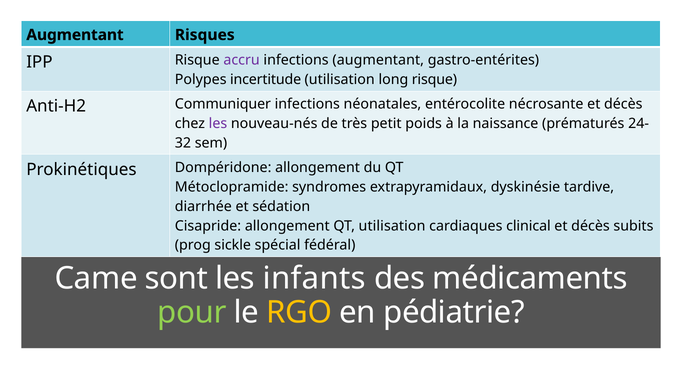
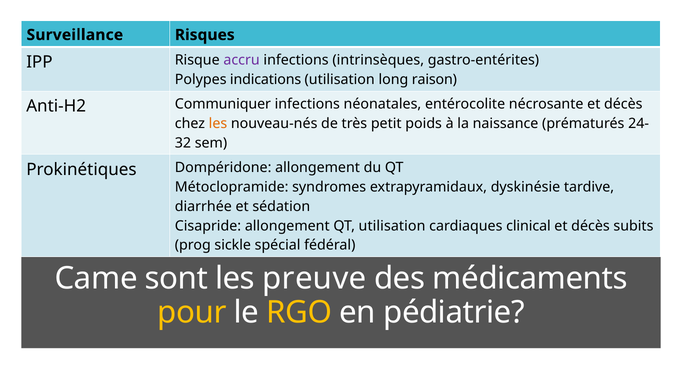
Augmentant: Augmentant -> Surveillance (75, 35)
infections augmentant: augmentant -> intrinsèques (378, 60)
incertitude: incertitude -> indications (266, 80)
long risque: risque -> raison (434, 80)
les colour: purple -> orange (218, 123)
infants: infants -> preuve (314, 278)
pour colour: light green -> yellow (192, 312)
